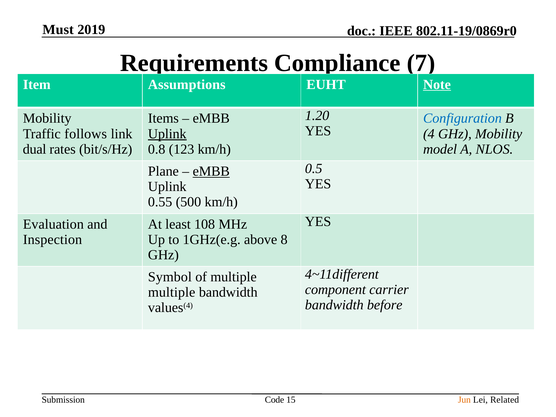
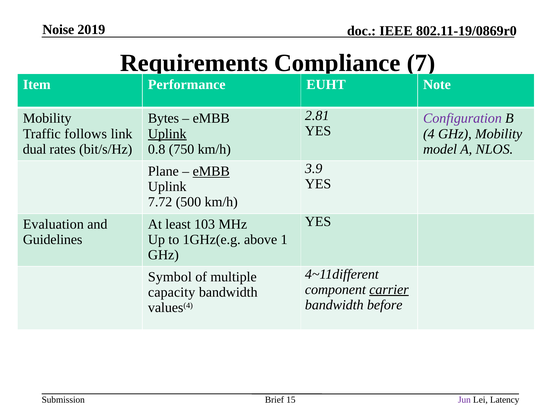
Must: Must -> Noise (58, 29)
Assumptions: Assumptions -> Performance (187, 84)
Note underline: present -> none (437, 84)
1.20: 1.20 -> 2.81 (317, 116)
Items: Items -> Bytes (163, 118)
Configuration colour: blue -> purple (462, 118)
123: 123 -> 750 (182, 149)
0.5: 0.5 -> 3.9 (314, 169)
0.55: 0.55 -> 7.72 (160, 202)
108: 108 -> 103 (205, 224)
Inspection: Inspection -> Guidelines (53, 240)
8: 8 -> 1 (284, 240)
carrier underline: none -> present (389, 290)
multiple: multiple -> capacity (172, 292)
Code: Code -> Brief (274, 400)
Jun colour: orange -> purple (464, 400)
Related: Related -> Latency (505, 400)
